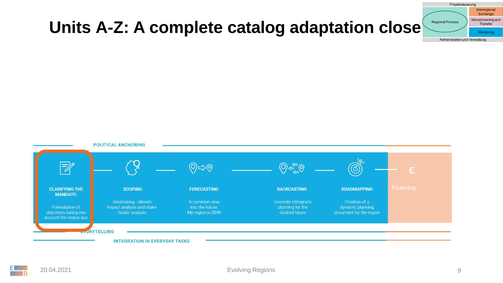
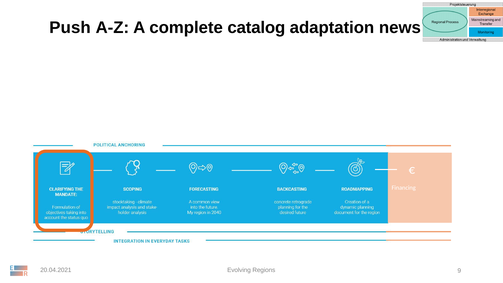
Units: Units -> Push (70, 28)
close: close -> news (400, 28)
